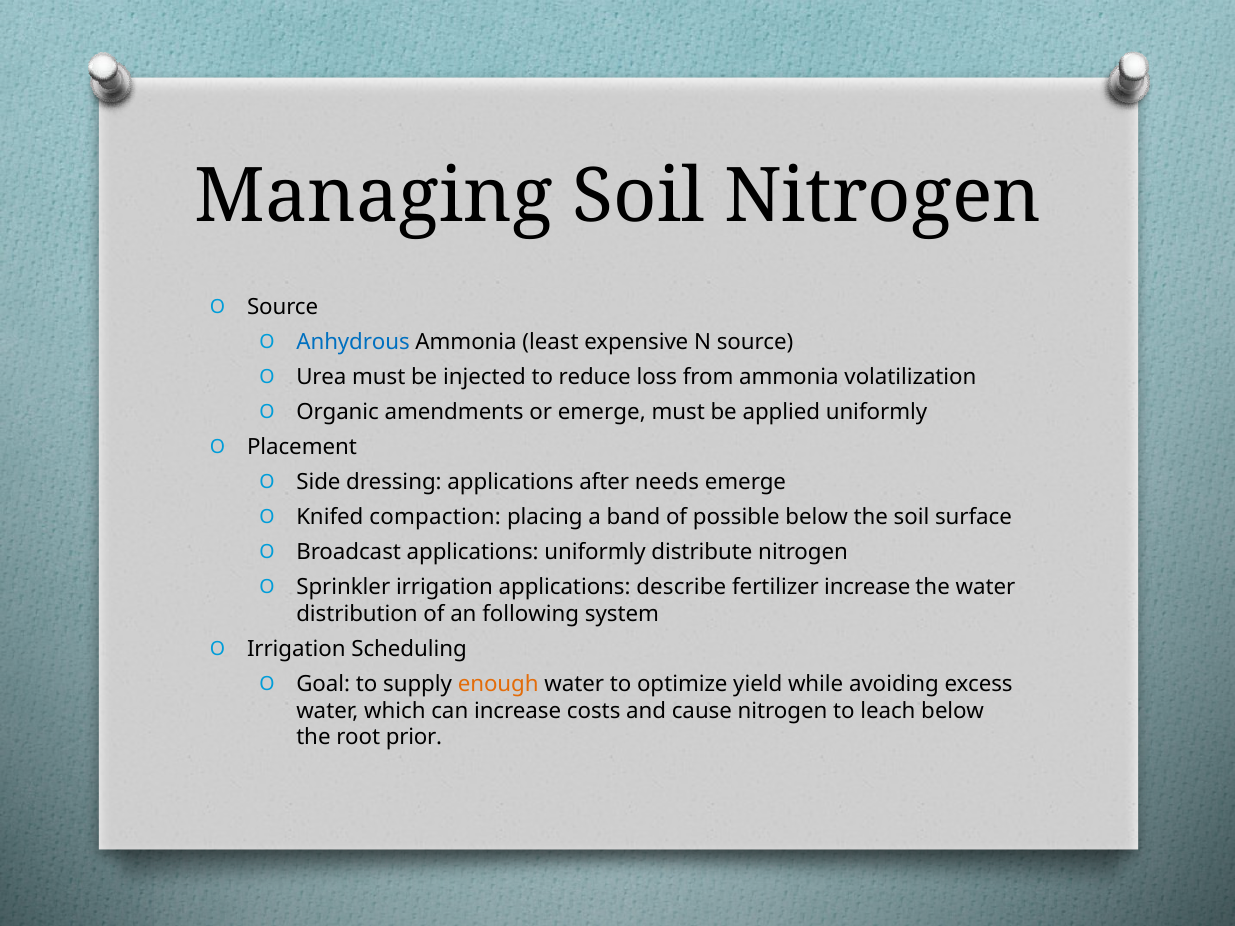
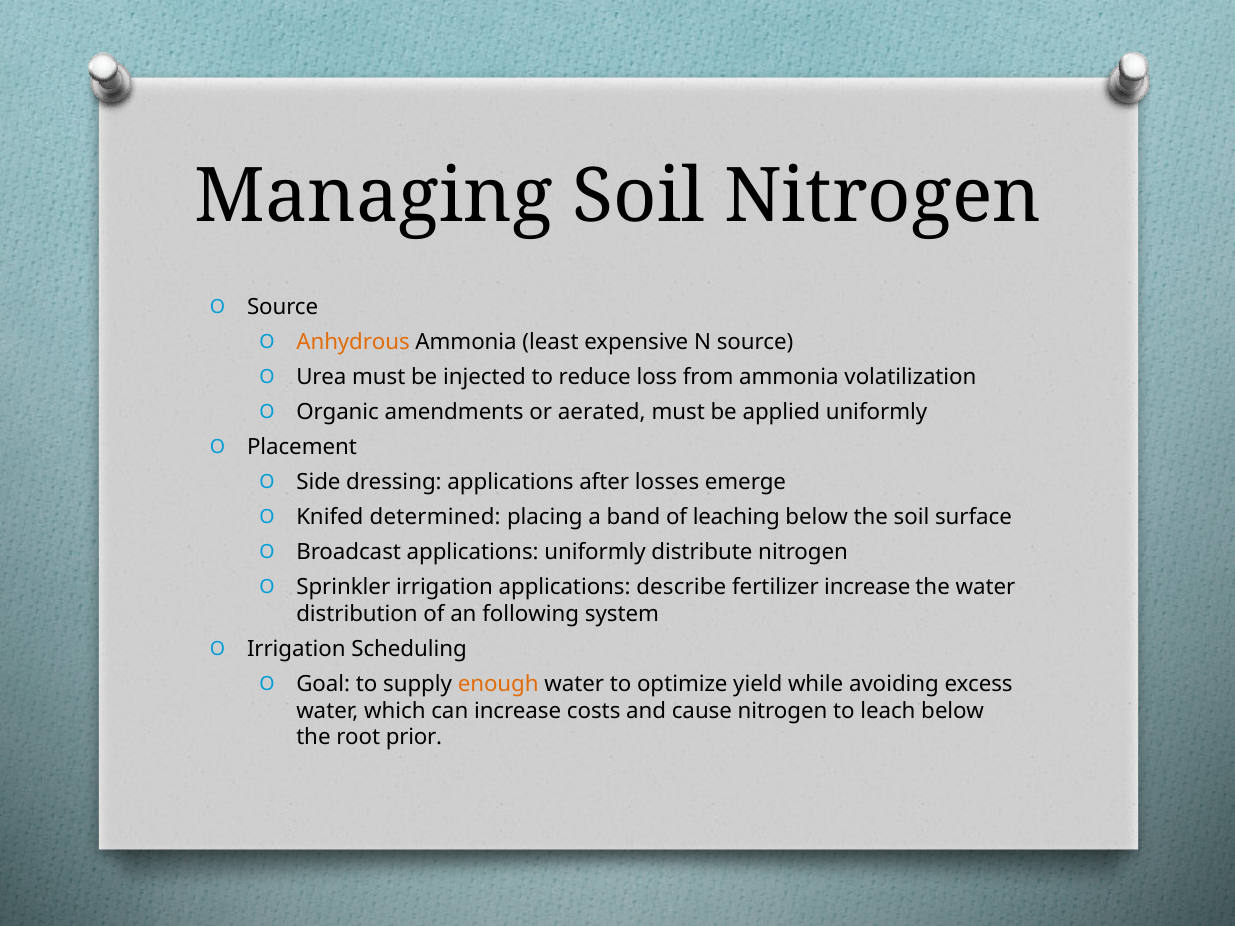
Anhydrous colour: blue -> orange (353, 342)
or emerge: emerge -> aerated (602, 412)
needs: needs -> losses (667, 482)
compaction: compaction -> determined (435, 517)
possible: possible -> leaching (736, 517)
